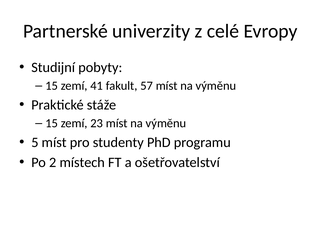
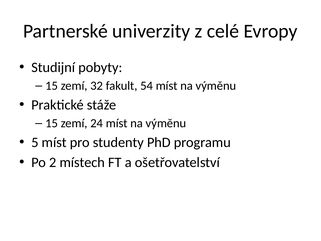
41: 41 -> 32 (97, 86)
57: 57 -> 54 (147, 86)
23: 23 -> 24 (97, 123)
